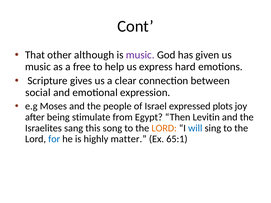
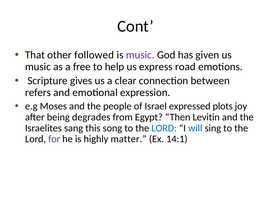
although: although -> followed (94, 55)
hard: hard -> road (185, 67)
social: social -> refers (38, 93)
stimulate: stimulate -> degrades (91, 117)
LORD colour: orange -> blue (164, 128)
for colour: blue -> purple (54, 139)
65:1: 65:1 -> 14:1 (177, 139)
